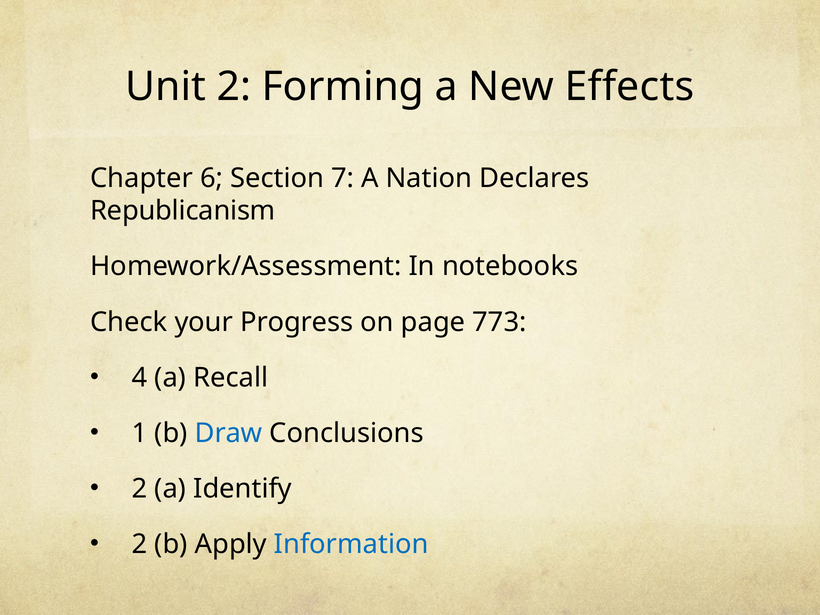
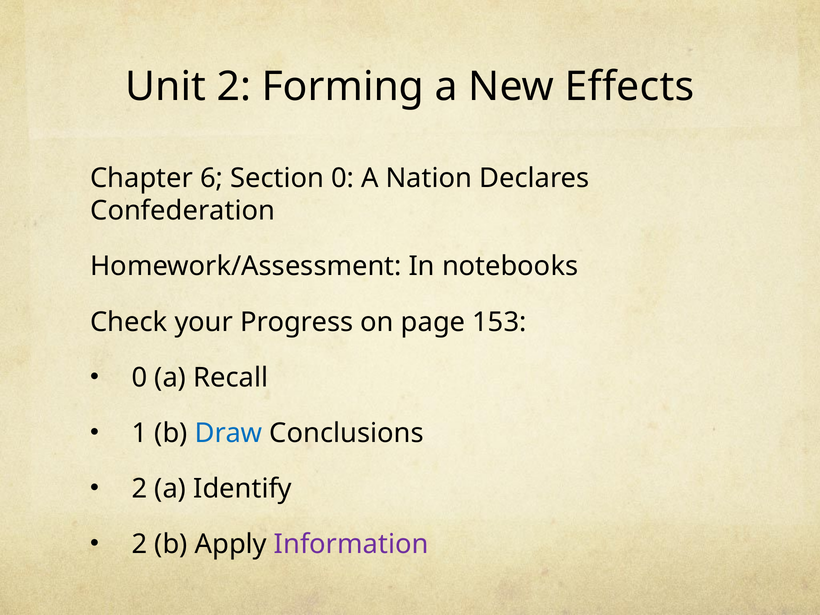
Section 7: 7 -> 0 (343, 178)
Republicanism: Republicanism -> Confederation (183, 211)
773: 773 -> 153 (499, 322)
4: 4 -> 0 (140, 378)
Information colour: blue -> purple (351, 544)
